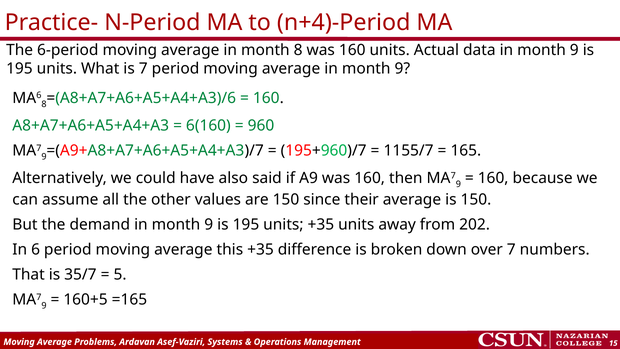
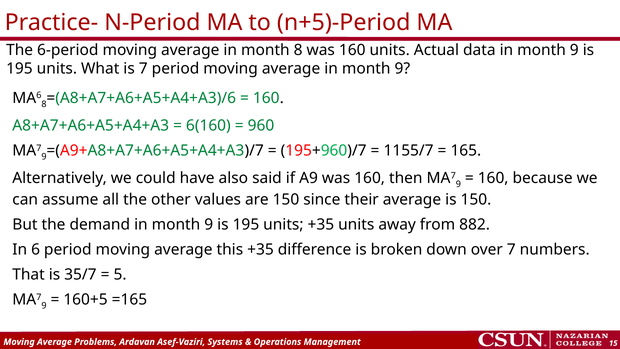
n+4)-Period: n+4)-Period -> n+5)-Period (344, 23)
202: 202 -> 882 (475, 224)
